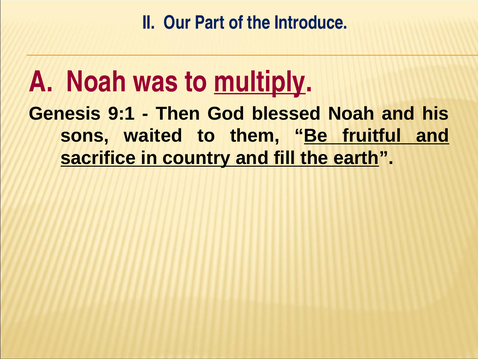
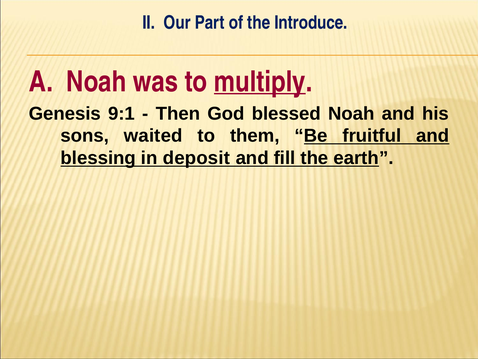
sacrifice: sacrifice -> blessing (98, 158)
country: country -> deposit (196, 158)
